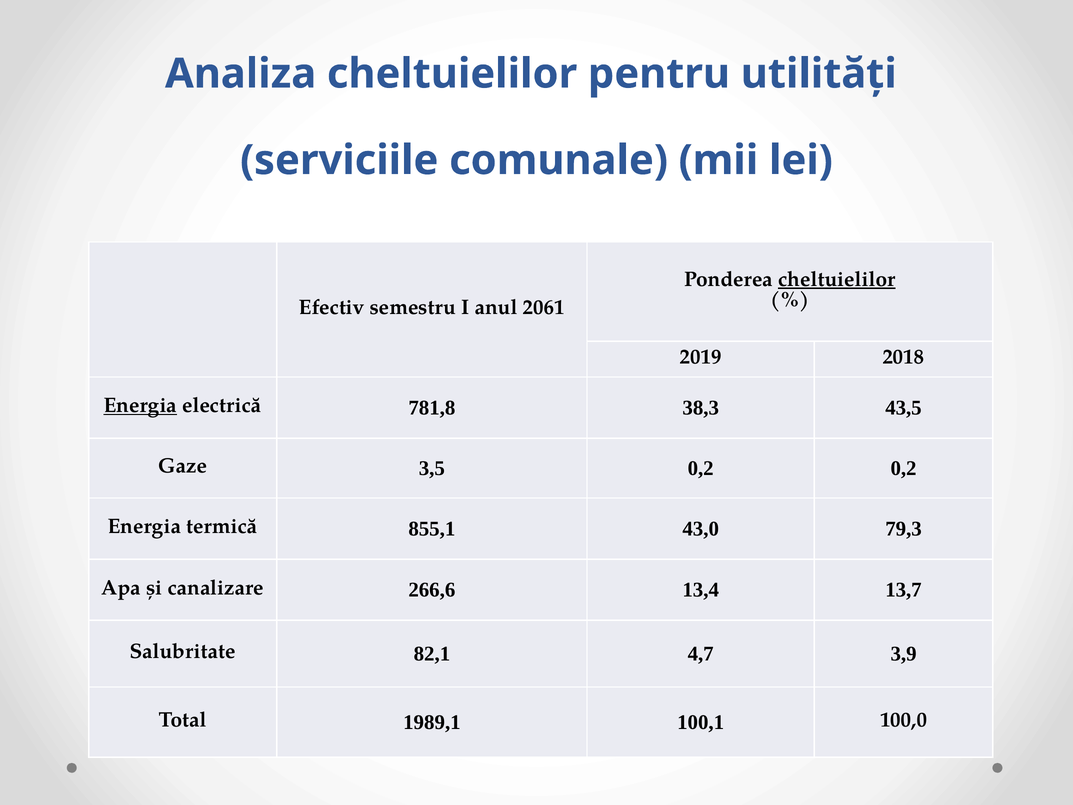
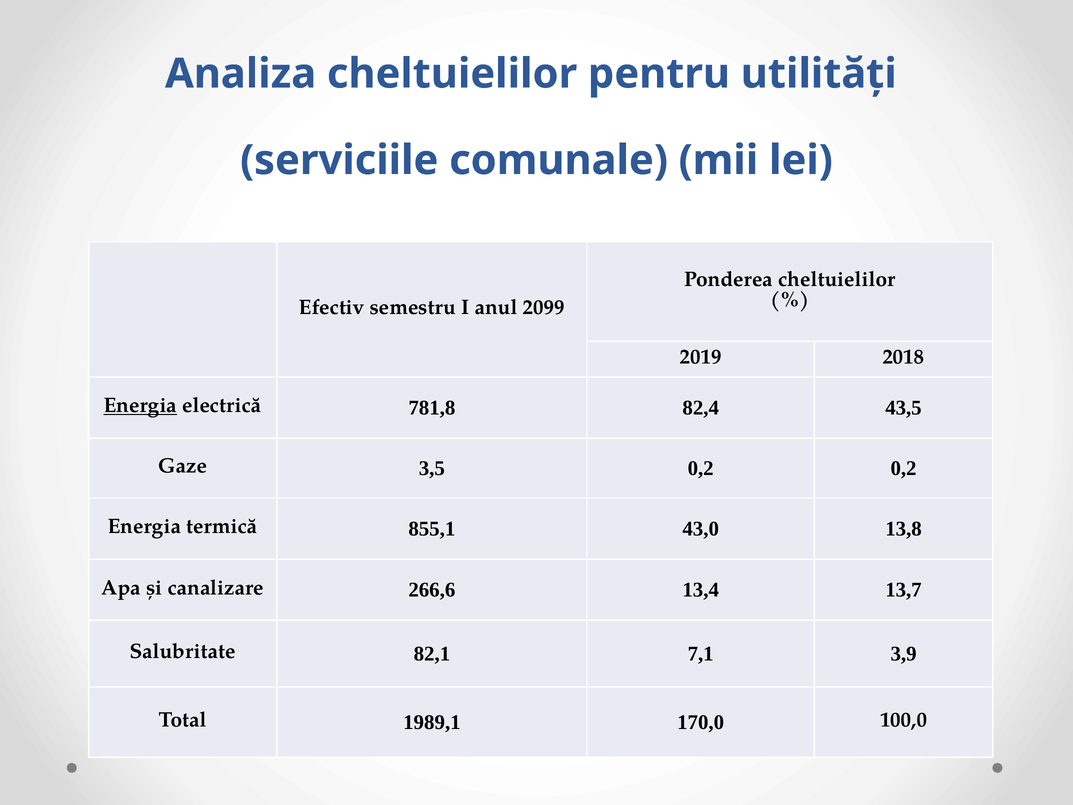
cheltuielilor underline: present -> none (837, 279)
2061: 2061 -> 2099 (544, 307)
38,3: 38,3 -> 82,4 (701, 408)
79,3: 79,3 -> 13,8 (904, 529)
4,7: 4,7 -> 7,1 (701, 654)
100,1: 100,1 -> 170,0 (701, 722)
